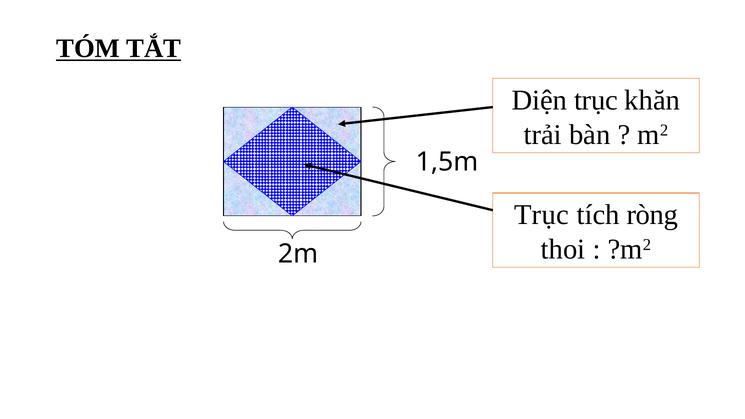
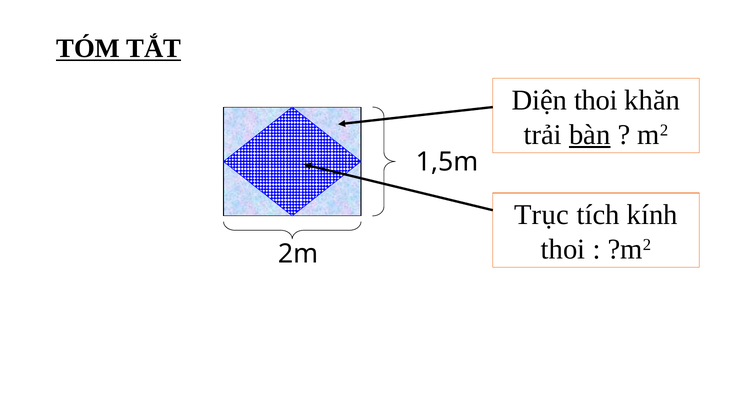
Diện trục: trục -> thoi (596, 100)
bàn underline: none -> present (590, 135)
ròng: ròng -> kính (652, 215)
